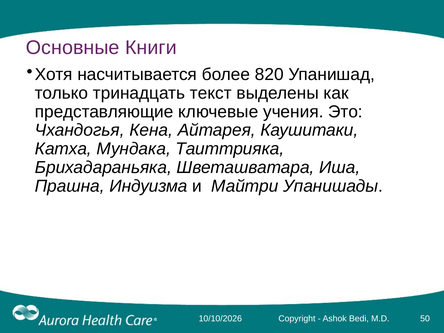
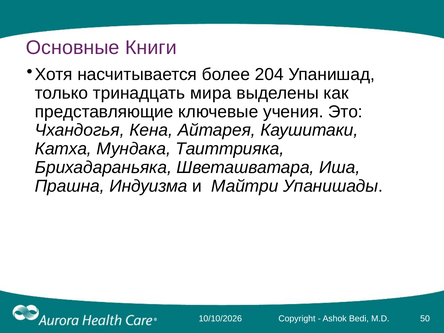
820: 820 -> 204 (269, 74)
текст: текст -> мира (211, 93)
